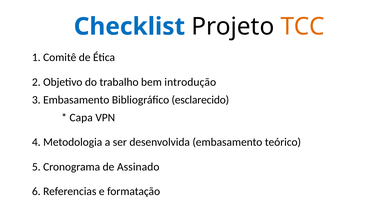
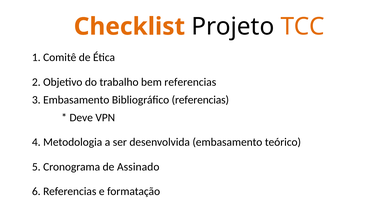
Checklist colour: blue -> orange (129, 27)
bem introdução: introdução -> referencias (190, 82)
Bibliográfico esclarecido: esclarecido -> referencias (200, 100)
Capa: Capa -> Deve (81, 118)
